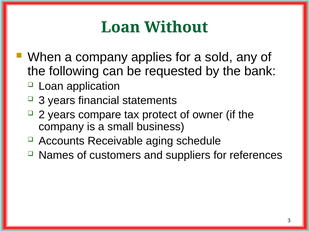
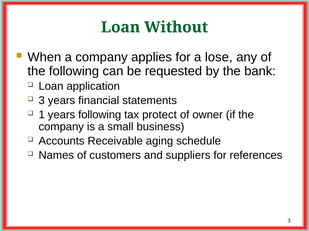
sold: sold -> lose (219, 57)
2: 2 -> 1 (42, 115)
years compare: compare -> following (100, 115)
